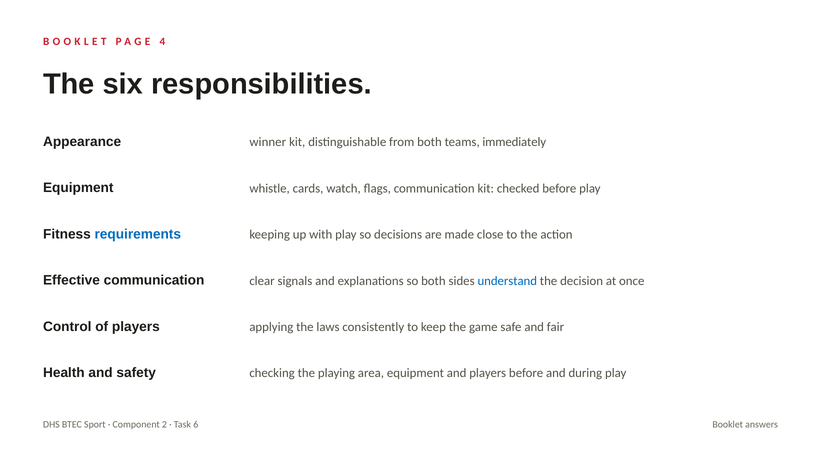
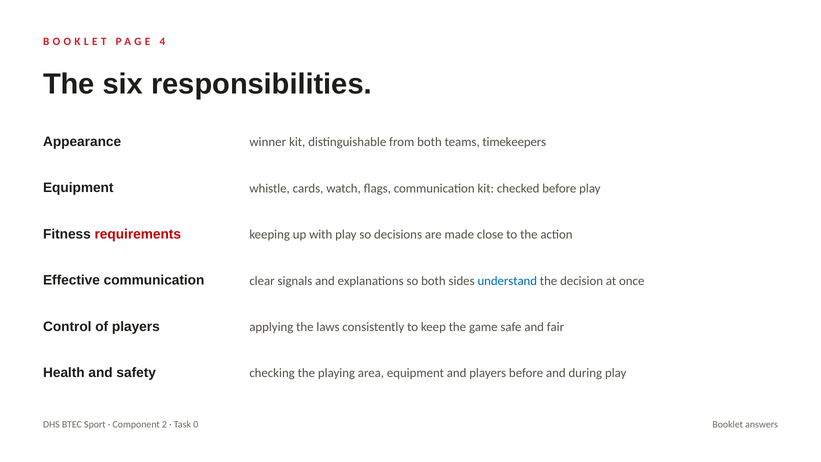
immediately: immediately -> timekeepers (514, 142)
requirements colour: blue -> red (138, 234)
6: 6 -> 0 (196, 425)
